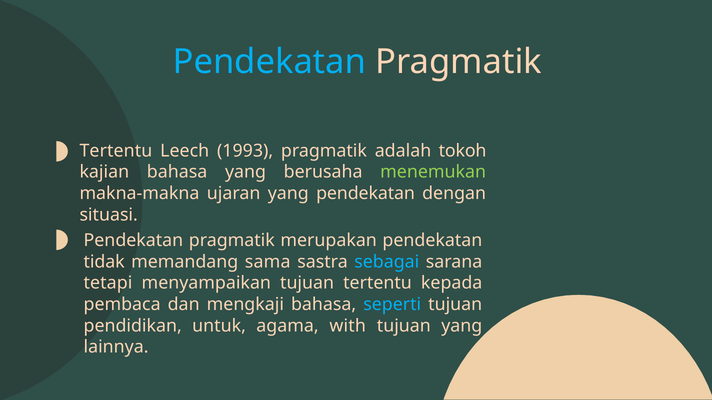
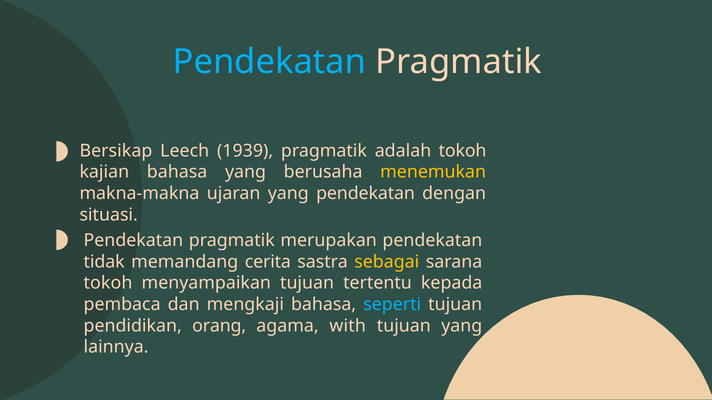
Tertentu: Tertentu -> Bersikap (116, 151)
1993: 1993 -> 1939 (245, 151)
menemukan colour: light green -> yellow (433, 172)
sama: sama -> cerita (268, 262)
sebagai colour: light blue -> yellow (387, 262)
tetapi: tetapi -> tokoh (108, 283)
untuk: untuk -> orang (219, 326)
